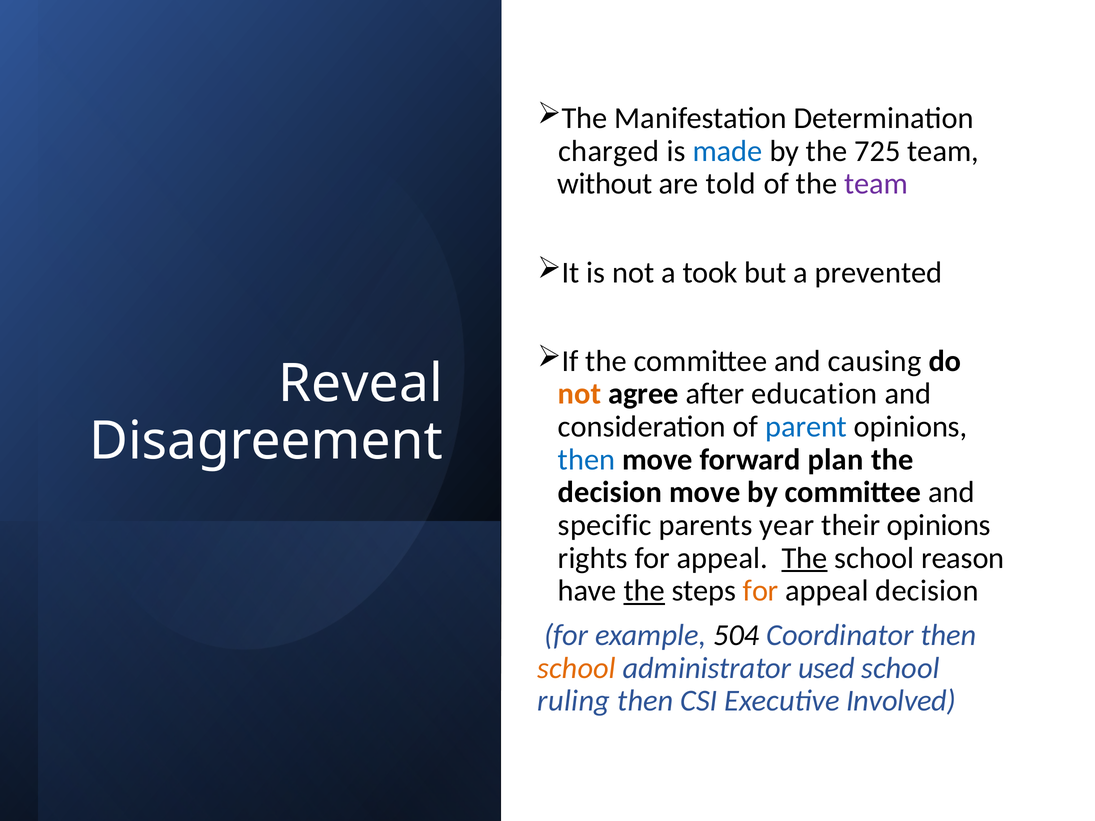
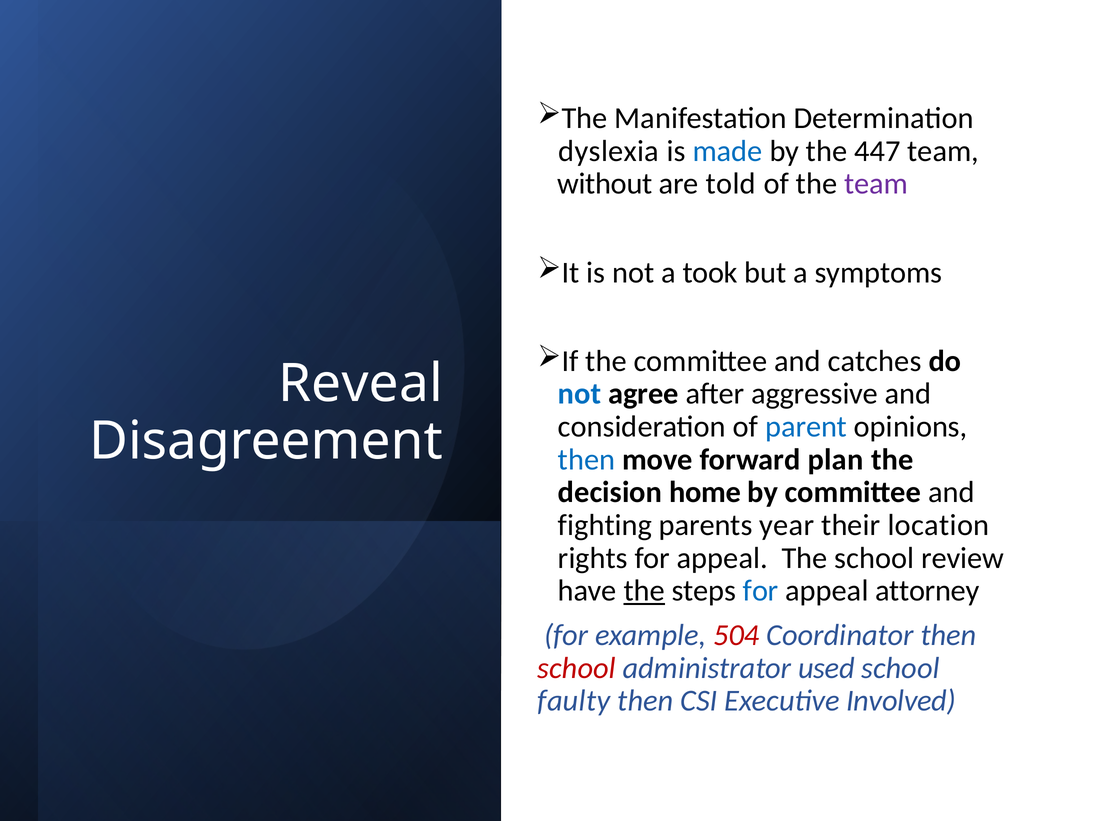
charged: charged -> dyslexia (609, 151)
725: 725 -> 447 (877, 151)
prevented: prevented -> symptoms (878, 273)
causing: causing -> catches (875, 361)
not colour: orange -> blue (580, 394)
education: education -> aggressive (815, 394)
decision move: move -> home (705, 492)
specific: specific -> fighting (605, 525)
their opinions: opinions -> location (939, 525)
The underline: present -> none (804, 558)
reason: reason -> review (963, 558)
for colour: orange -> blue (761, 591)
appeal decision: decision -> attorney (927, 591)
504 colour: black -> red (736, 635)
school colour: orange -> red (577, 668)
ruling: ruling -> faulty (574, 701)
